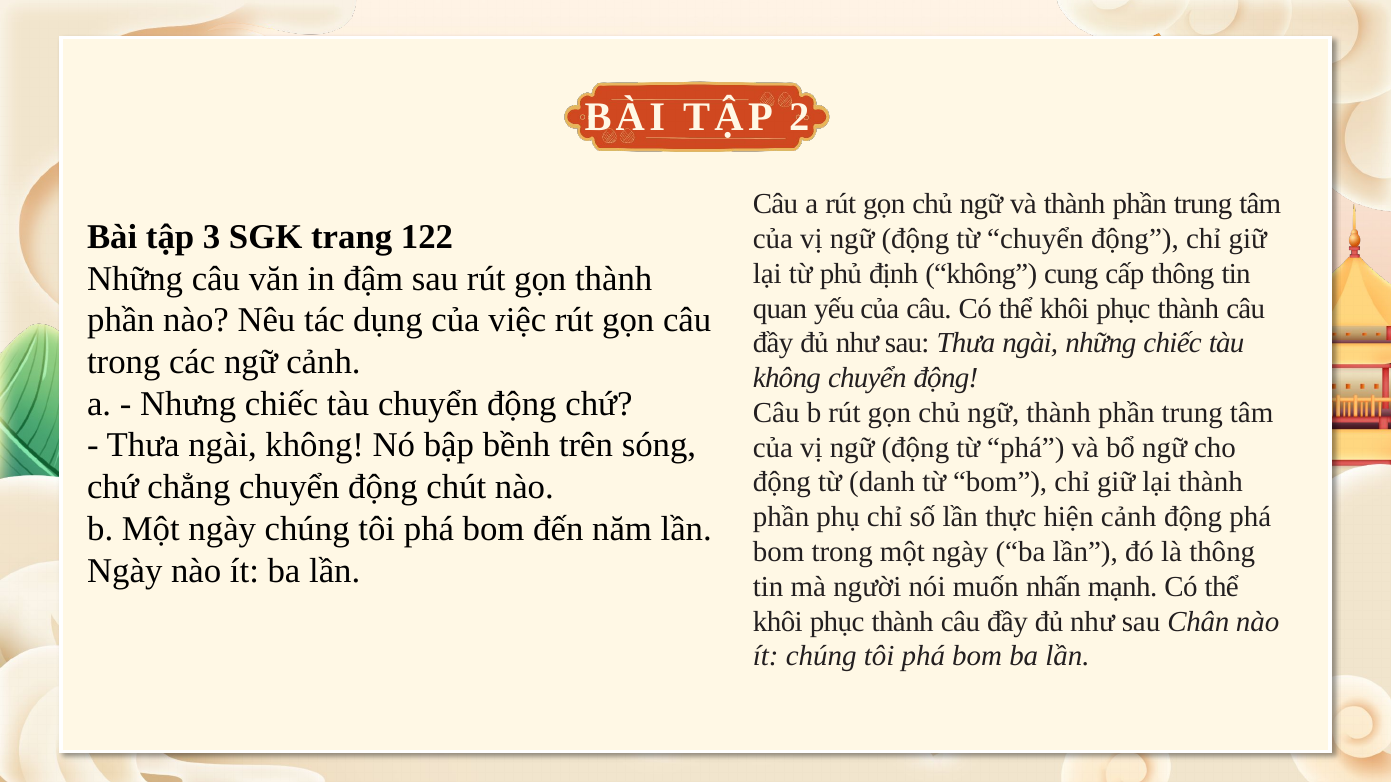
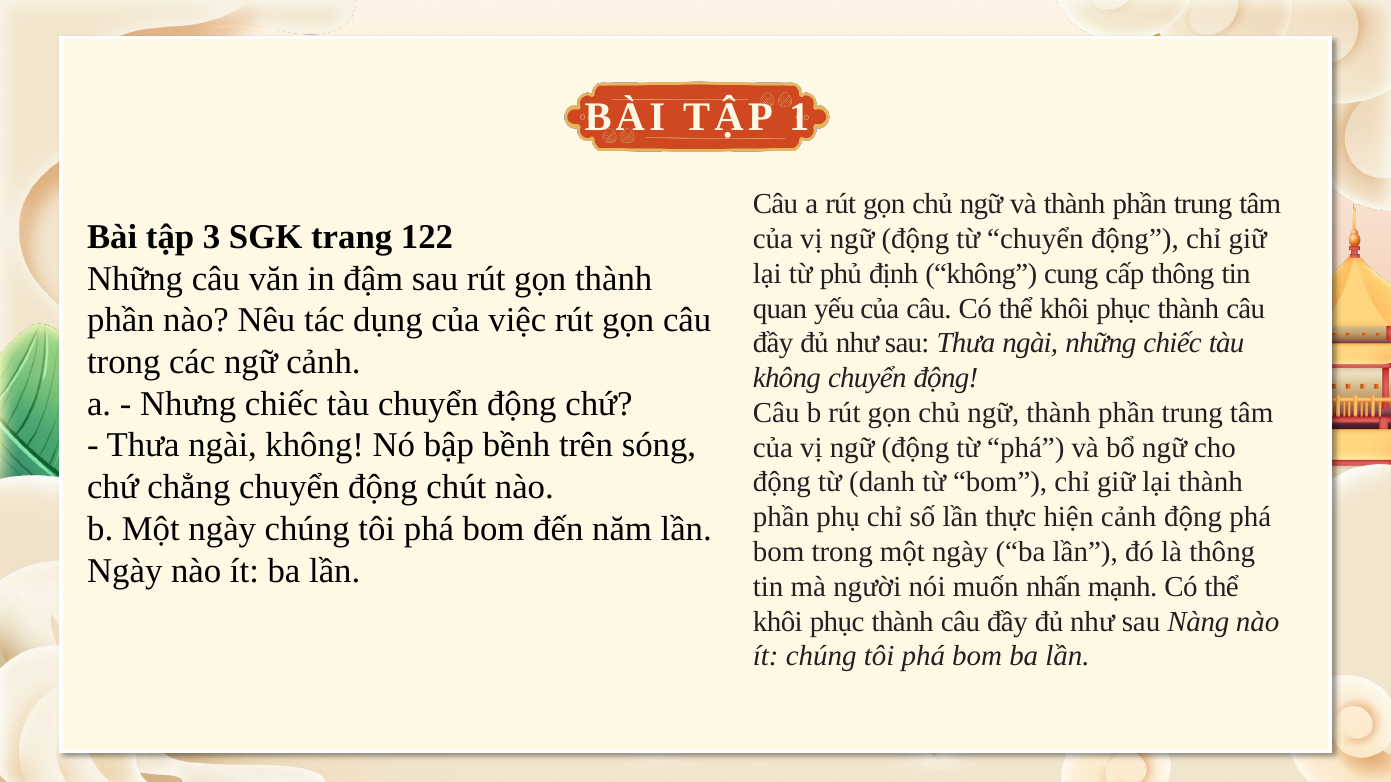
2: 2 -> 1 (799, 117)
Chân: Chân -> Nàng (1198, 622)
